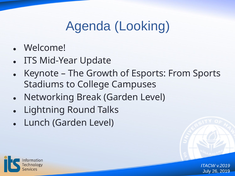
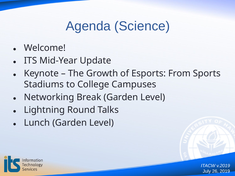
Looking: Looking -> Science (142, 26)
